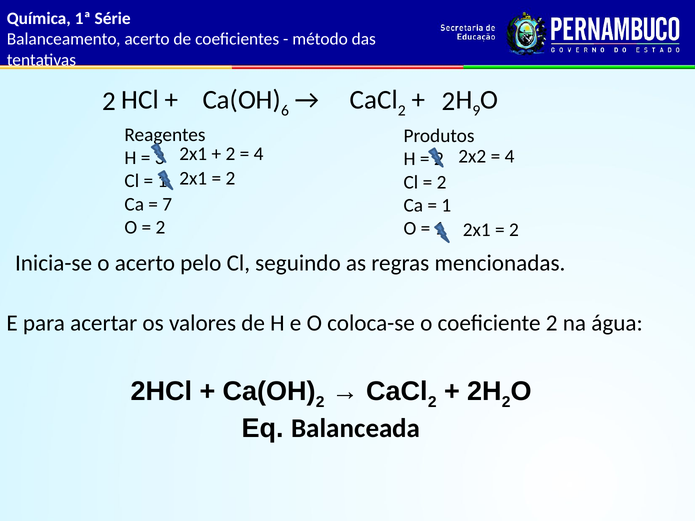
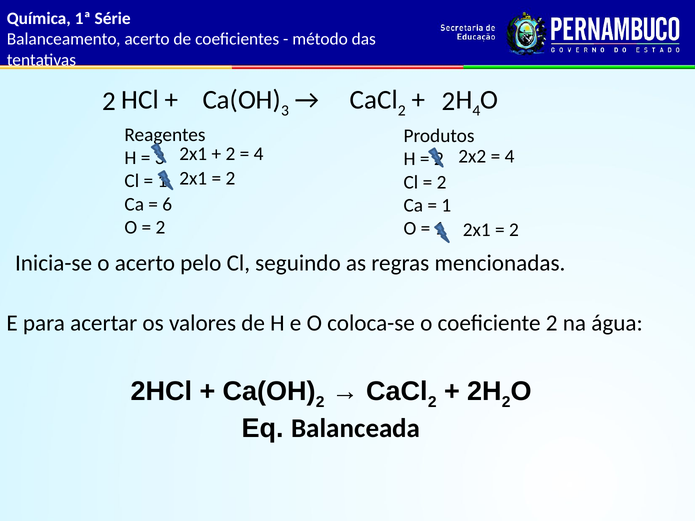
6: 6 -> 3 (285, 111)
H 9: 9 -> 4 (476, 111)
7: 7 -> 6 (167, 204)
